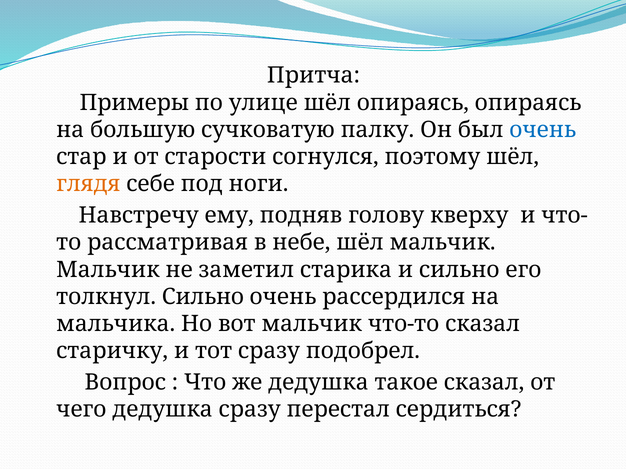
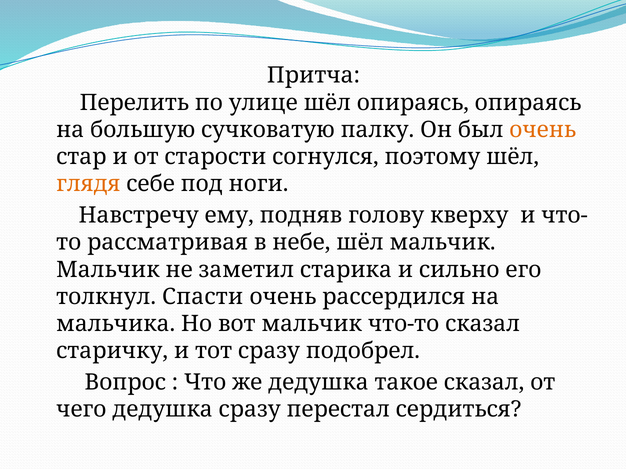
Примеры: Примеры -> Перелить (134, 103)
очень colour: blue -> orange (543, 130)
толкнул Сильно: Сильно -> Спасти (203, 297)
